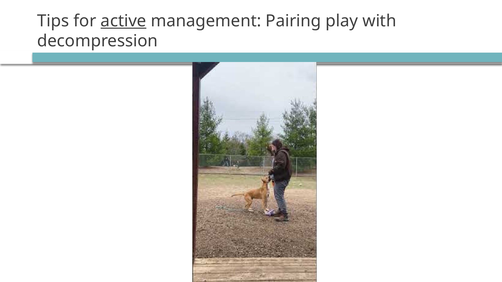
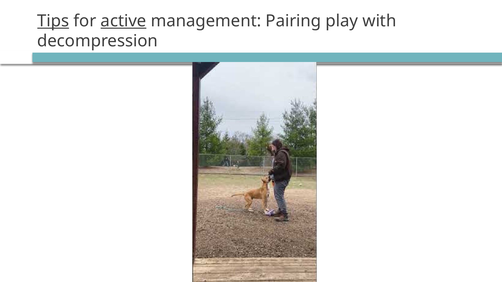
Tips underline: none -> present (53, 21)
